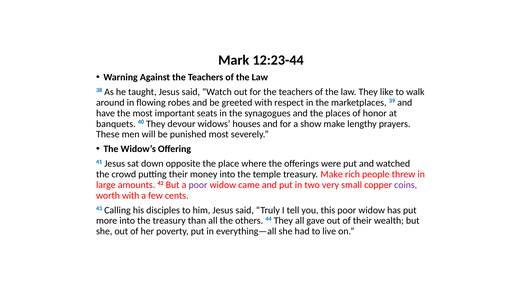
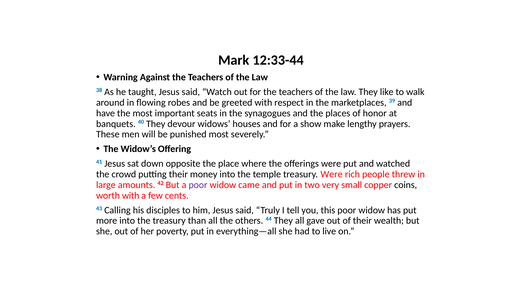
12:23-44: 12:23-44 -> 12:33-44 (278, 60)
treasury Make: Make -> Were (332, 174)
coins colour: purple -> black (406, 185)
